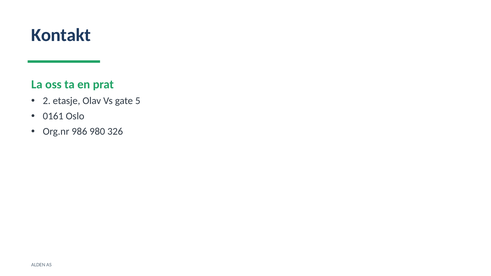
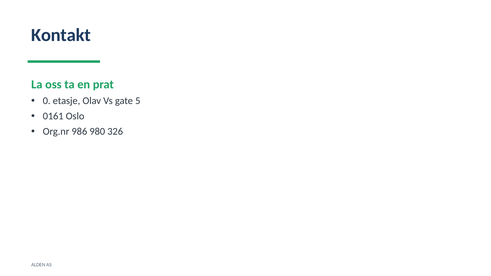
2: 2 -> 0 (47, 101)
